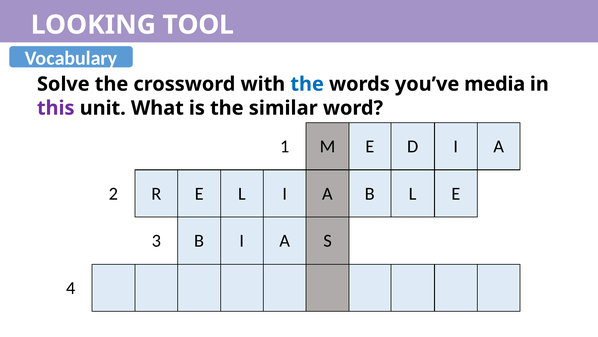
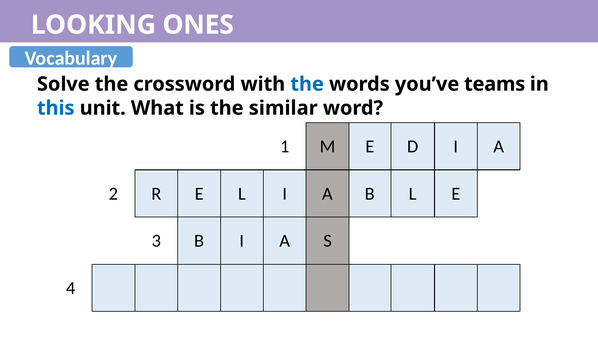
TOOL: TOOL -> ONES (198, 25)
media: media -> teams (495, 84)
this colour: purple -> blue (56, 108)
